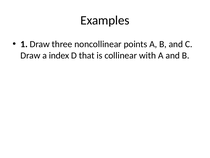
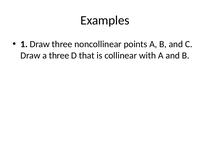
a index: index -> three (59, 55)
